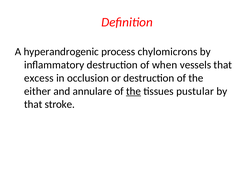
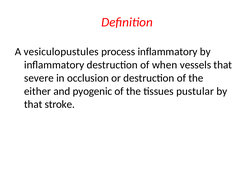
hyperandrogenic: hyperandrogenic -> vesiculopustules (61, 52)
process chylomicrons: chylomicrons -> inflammatory (168, 52)
excess: excess -> severe (39, 78)
annulare: annulare -> pyogenic (92, 91)
the underline: present -> none (134, 91)
